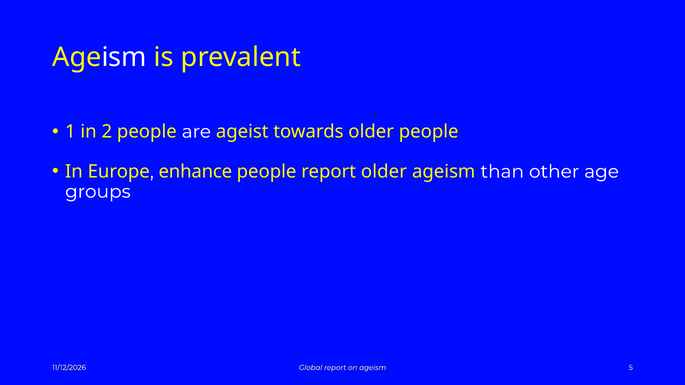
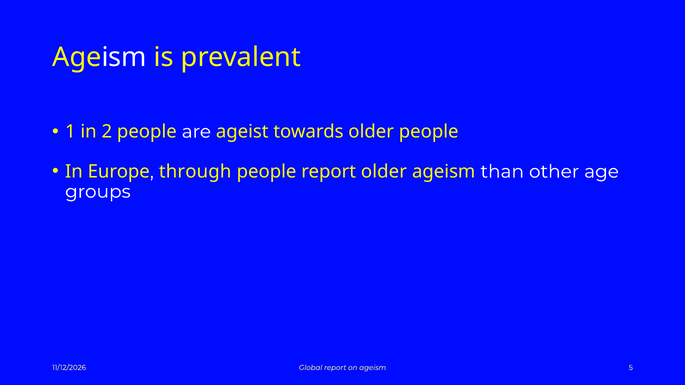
enhance: enhance -> through (195, 172)
